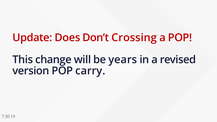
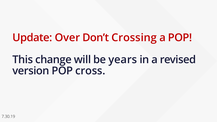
Does: Does -> Over (67, 38)
carry: carry -> cross (90, 71)
